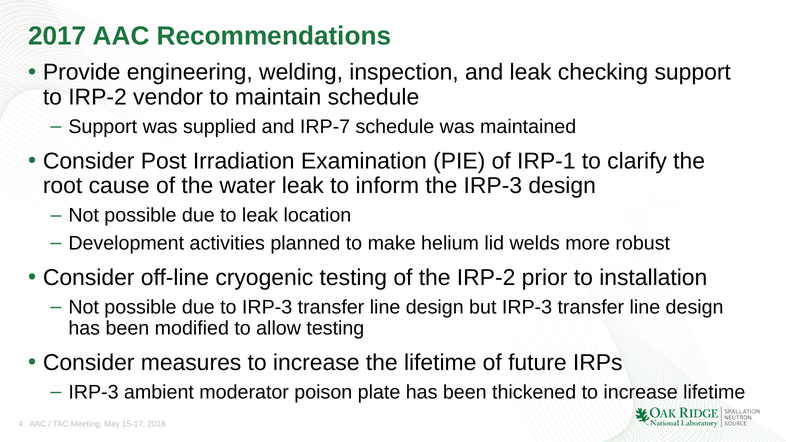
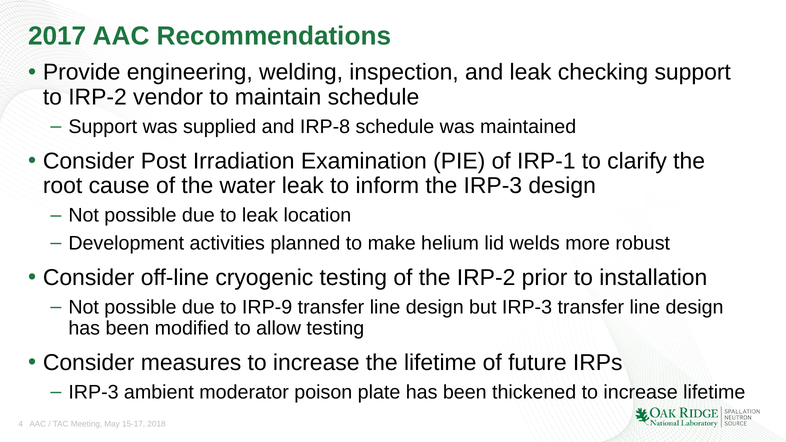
IRP-7: IRP-7 -> IRP-8 (325, 127)
to IRP-3: IRP-3 -> IRP-9 (267, 307)
